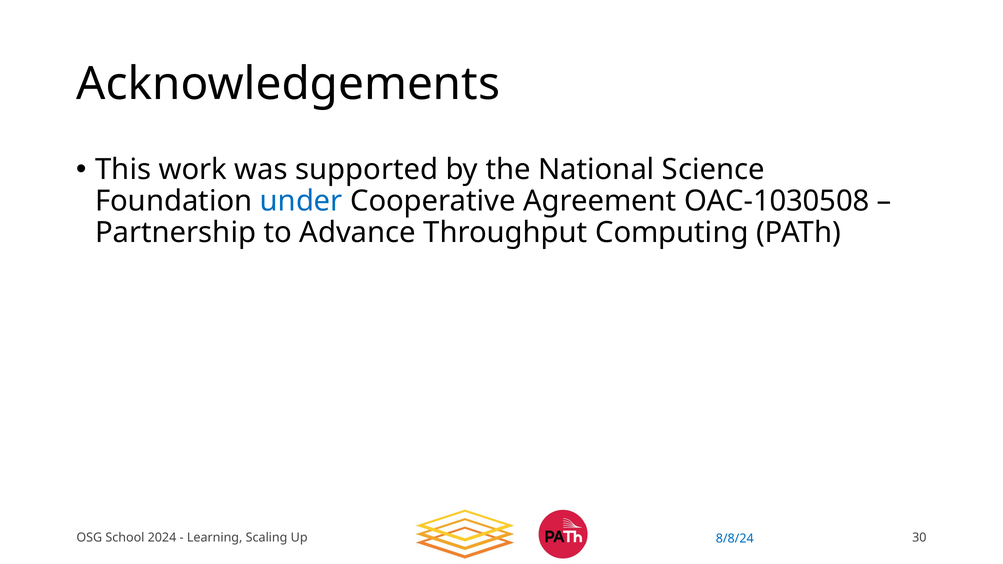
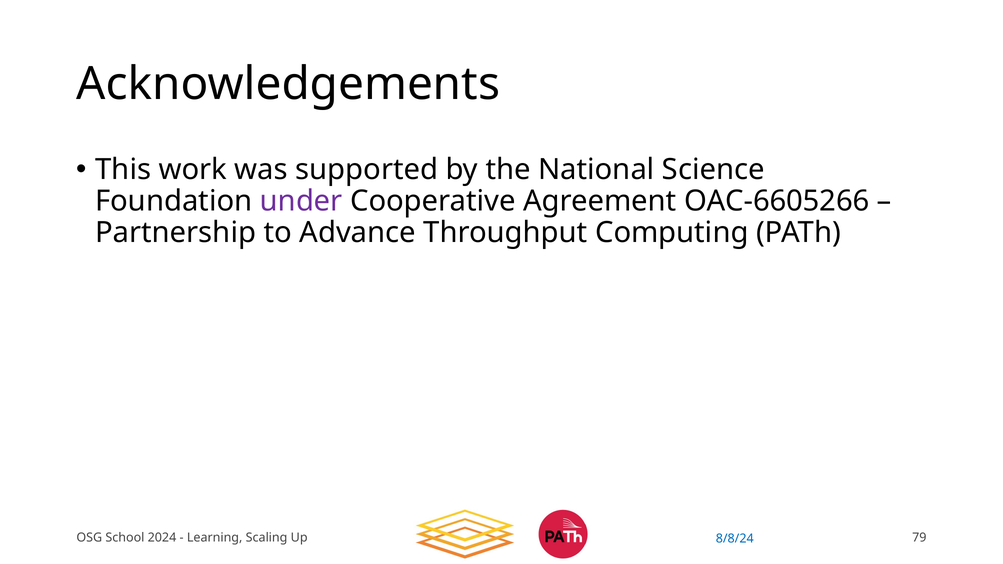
under colour: blue -> purple (301, 201)
OAC-1030508: OAC-1030508 -> OAC-6605266 (777, 201)
30: 30 -> 79 (919, 538)
